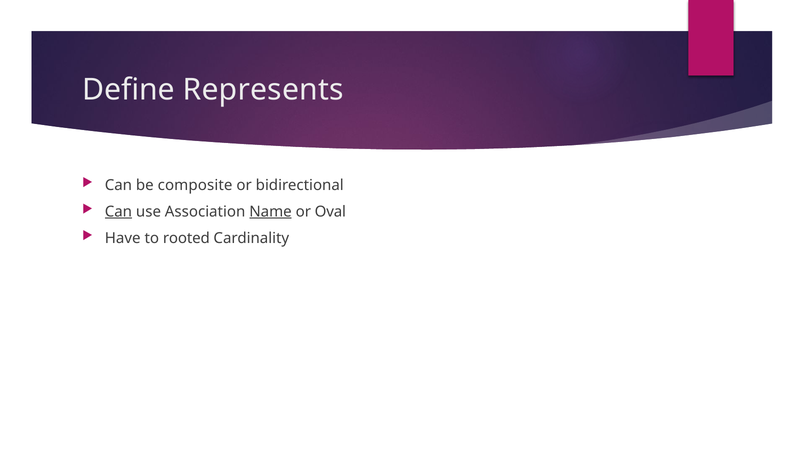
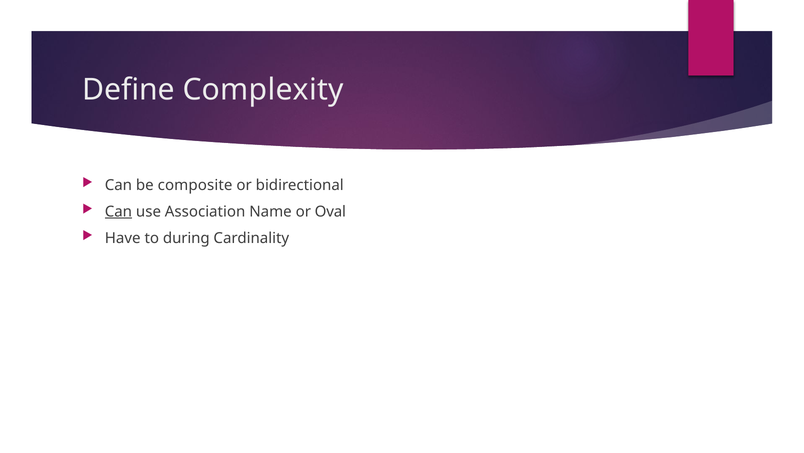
Represents: Represents -> Complexity (263, 90)
Name underline: present -> none (271, 211)
rooted: rooted -> during (186, 238)
